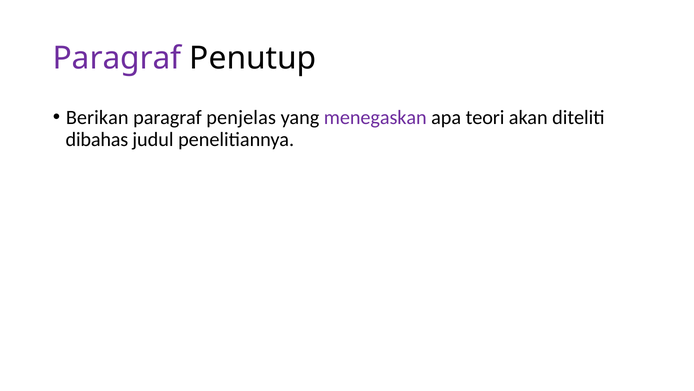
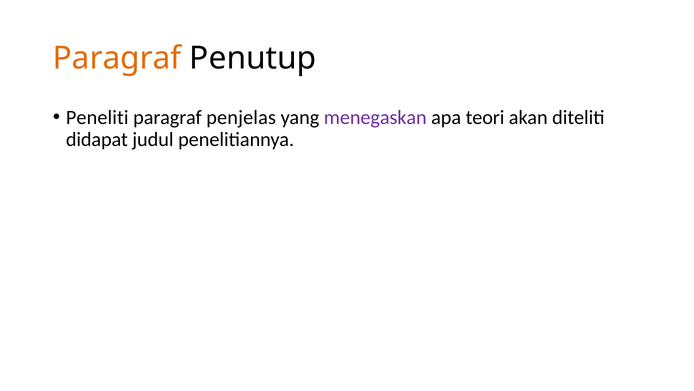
Paragraf colour: purple -> orange (117, 58)
Berikan: Berikan -> Peneliti (97, 117)
dibahas: dibahas -> didapat (97, 139)
